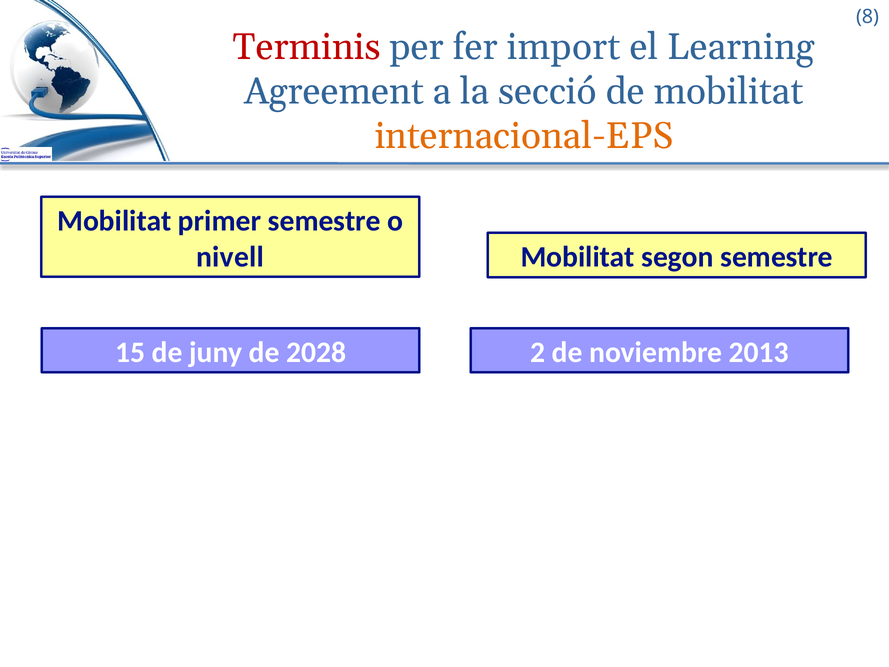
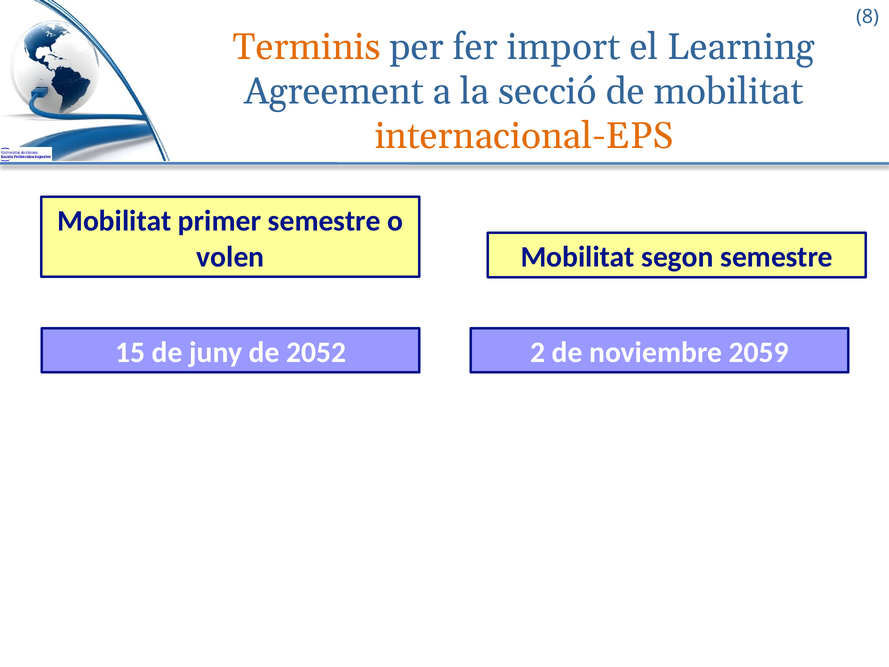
Terminis colour: red -> orange (307, 47)
nivell: nivell -> volen (230, 257)
2028: 2028 -> 2052 (316, 352)
2013: 2013 -> 2059 (759, 352)
